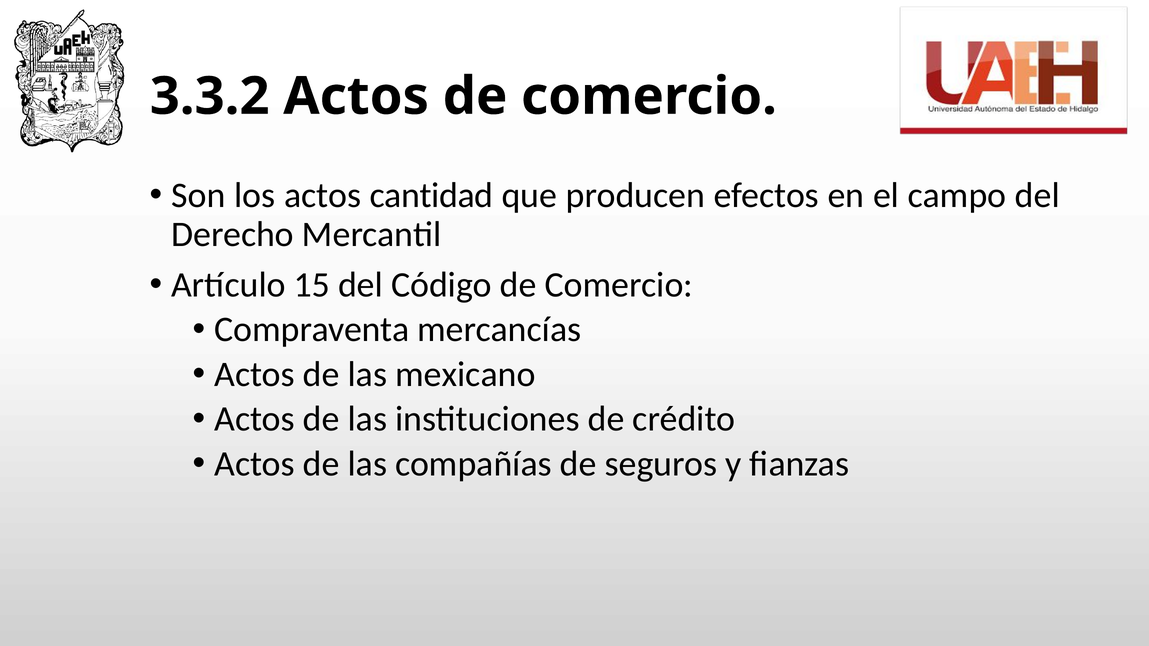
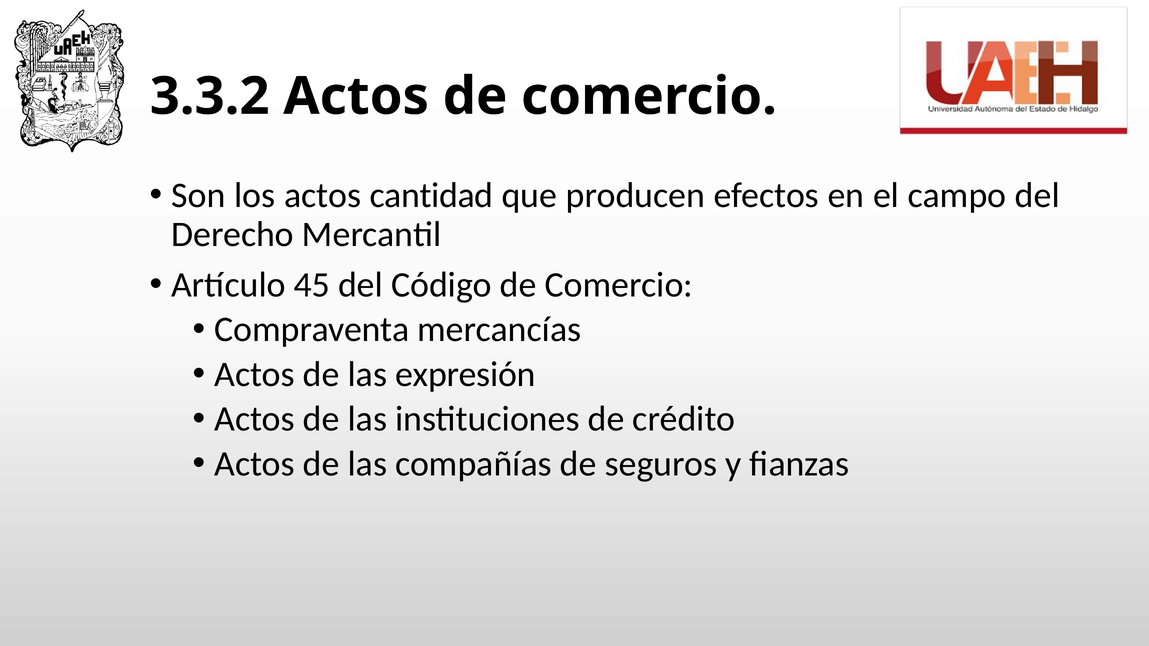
15: 15 -> 45 (312, 285)
mexicano: mexicano -> expresión (465, 375)
